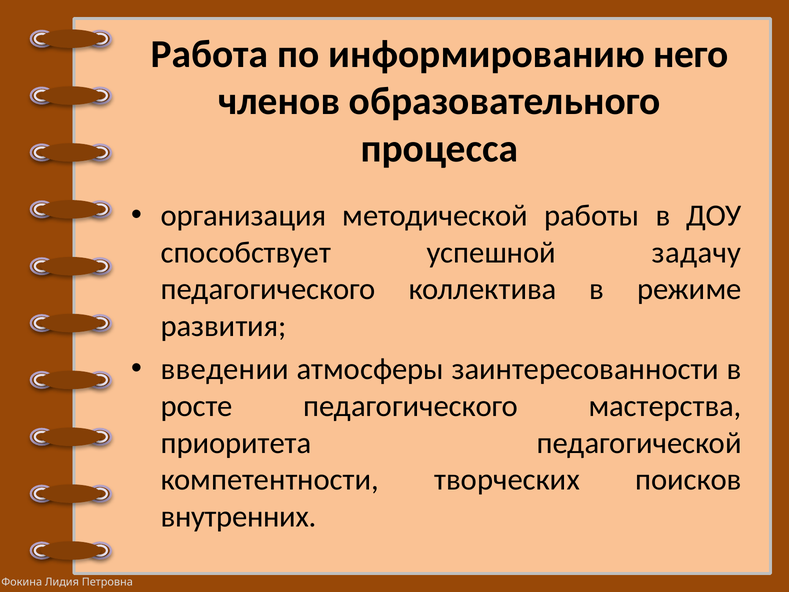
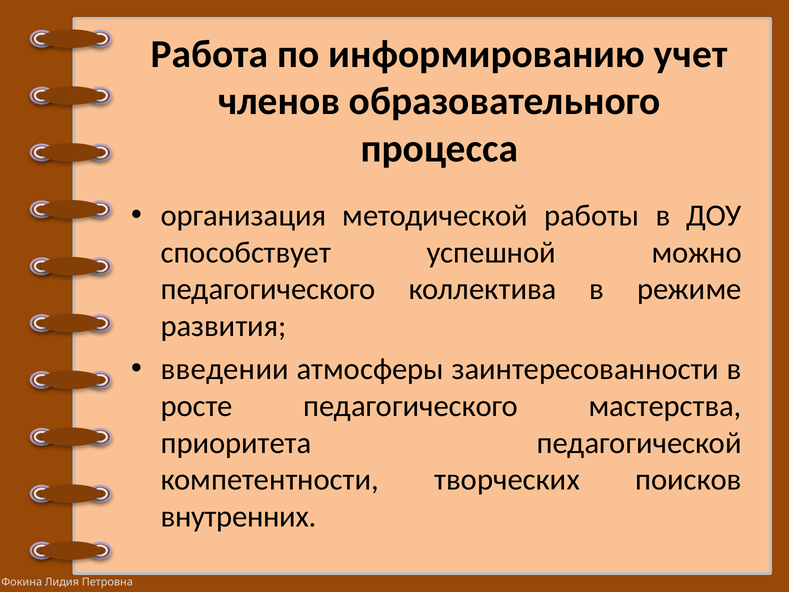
него: него -> учет (691, 54)
задачу: задачу -> можно (697, 252)
